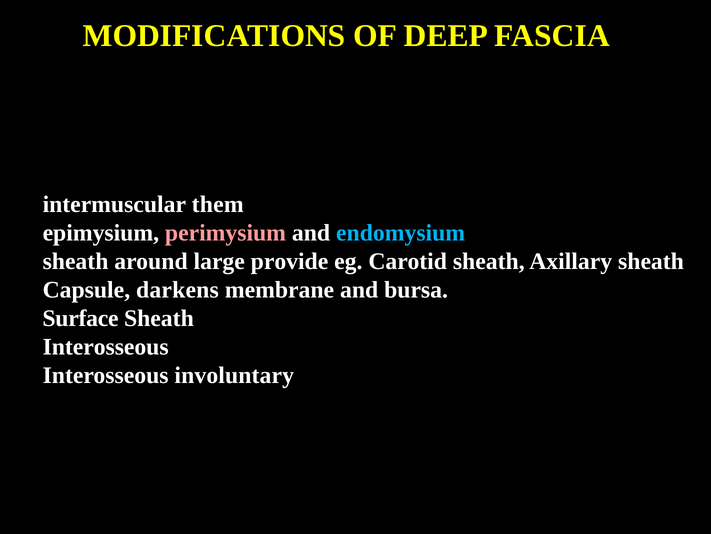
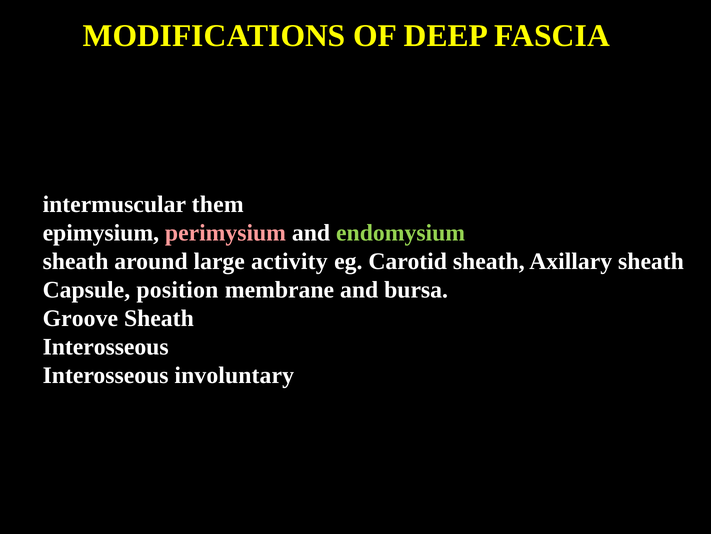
endomysium colour: light blue -> light green (401, 233)
provide: provide -> activity (289, 261)
darkens: darkens -> position (177, 289)
Surface: Surface -> Groove (80, 318)
